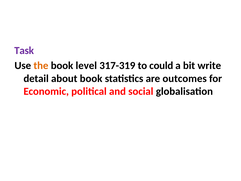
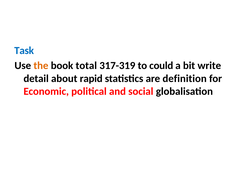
Task colour: purple -> blue (24, 51)
level: level -> total (86, 66)
about book: book -> rapid (91, 78)
outcomes: outcomes -> definition (185, 78)
